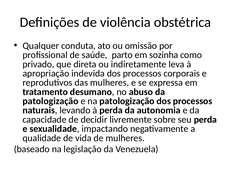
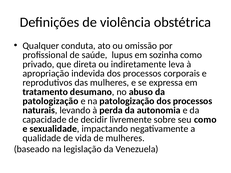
parto: parto -> lupus (122, 55)
seu perda: perda -> como (205, 120)
